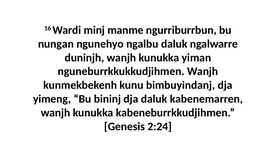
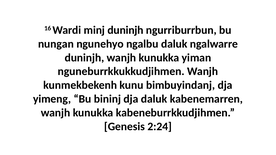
minj manme: manme -> duninjh (125, 30)
